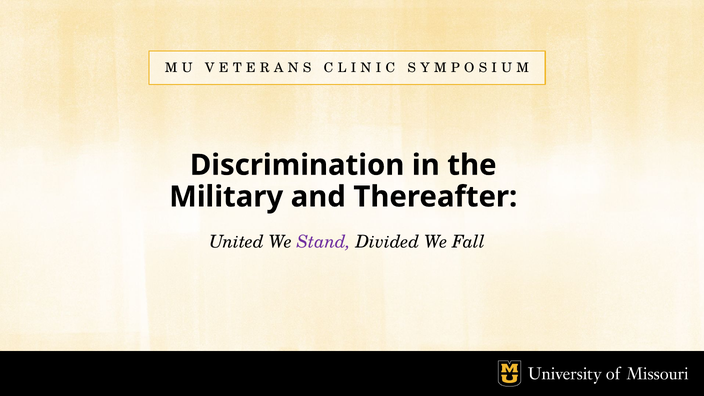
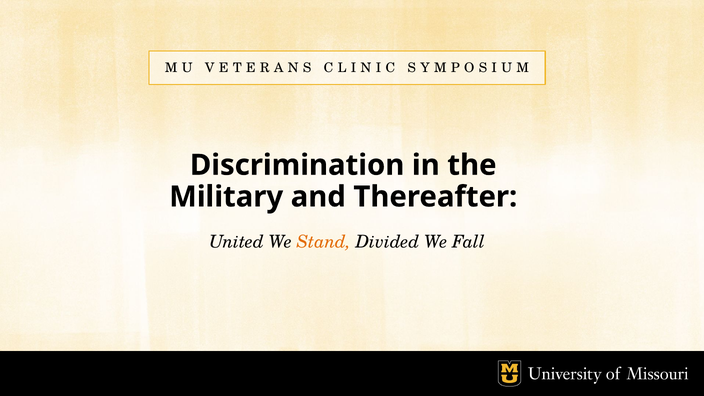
Stand colour: purple -> orange (324, 242)
